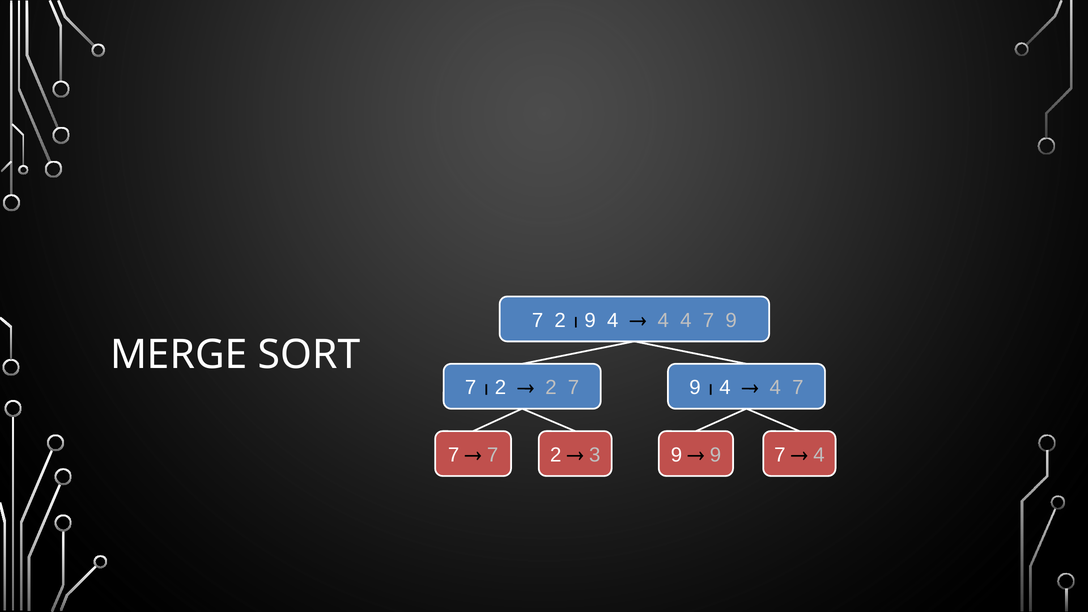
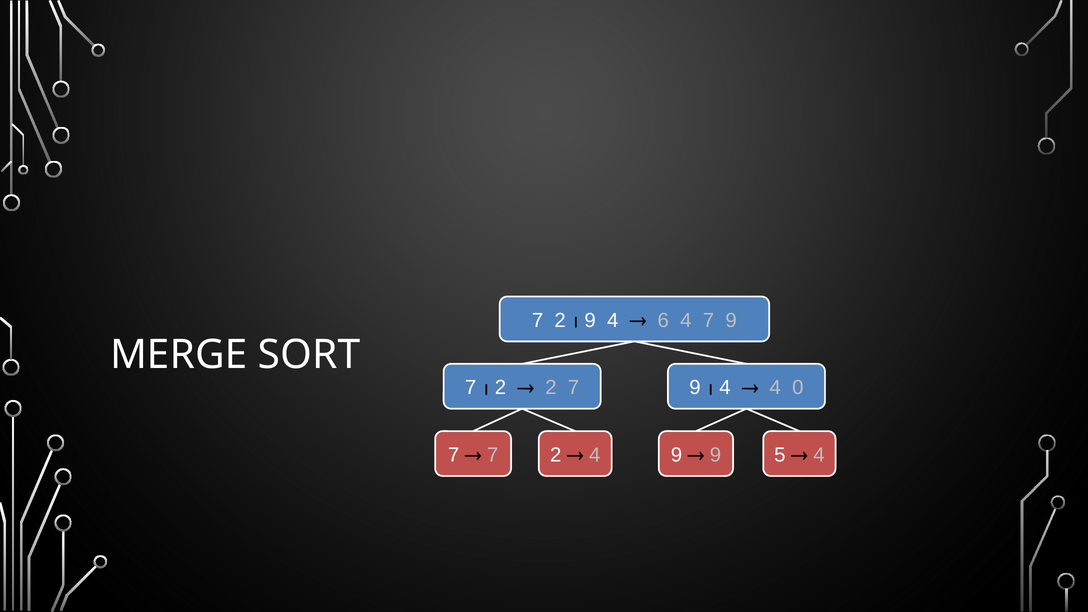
4: 4 -> 6 (663, 320)
7: 7 -> 0 (798, 388)
3: 3 -> 4 (595, 455)
7: 7 -> 5 (780, 455)
